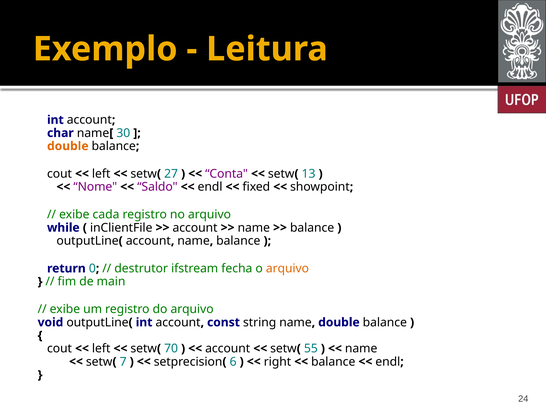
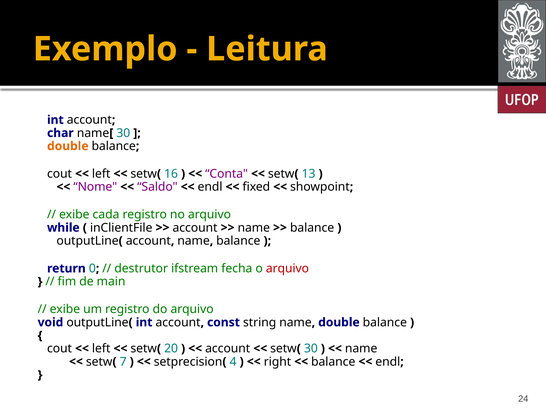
27: 27 -> 16 (171, 174)
arquivo colour: orange -> red (287, 268)
70: 70 -> 20 (171, 348)
setw( 55: 55 -> 30 (311, 348)
6: 6 -> 4 (233, 361)
